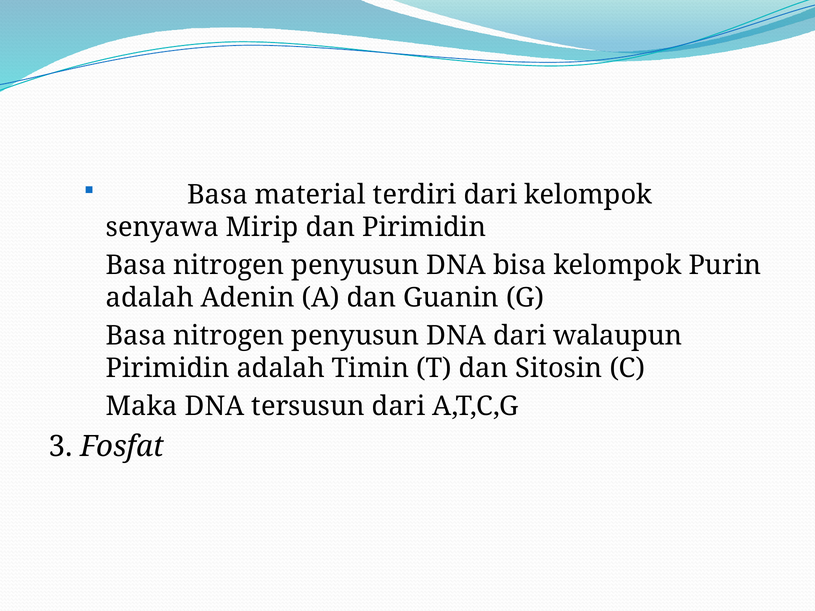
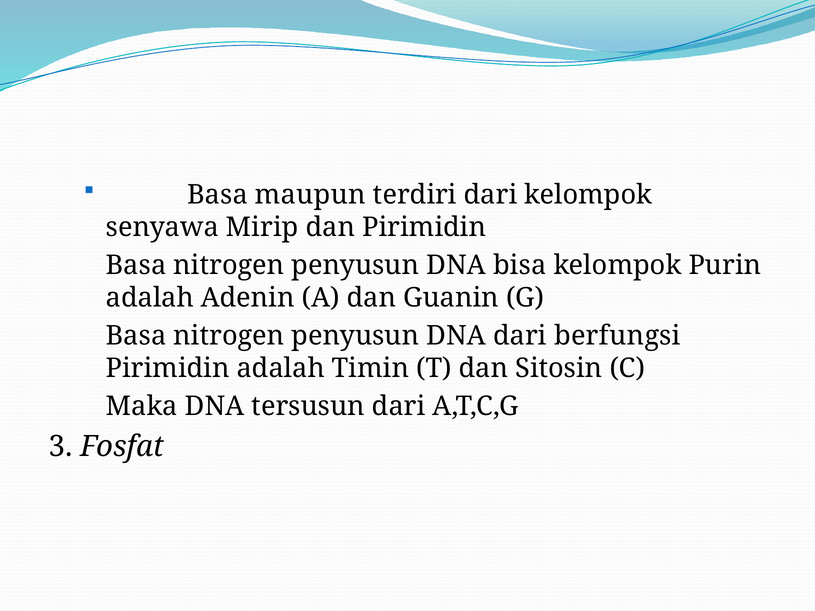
material: material -> maupun (310, 195)
walaupun: walaupun -> berfungsi (617, 336)
